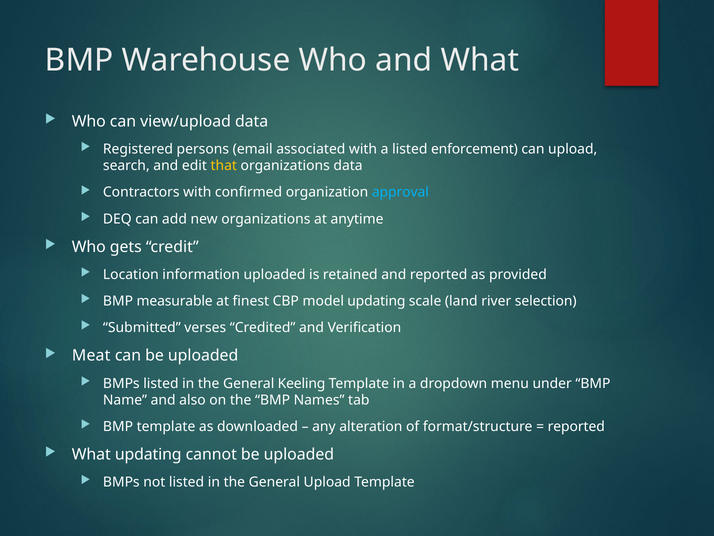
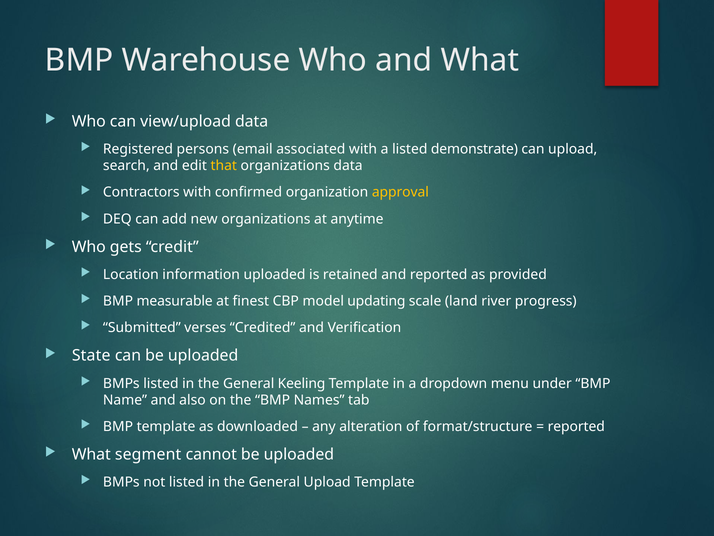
enforcement: enforcement -> demonstrate (474, 149)
approval colour: light blue -> yellow (400, 192)
selection: selection -> progress (546, 301)
Meat: Meat -> State (91, 355)
What updating: updating -> segment (148, 454)
